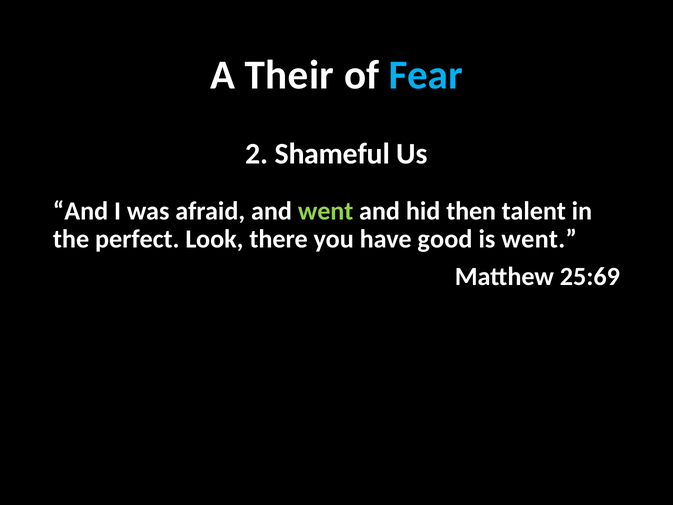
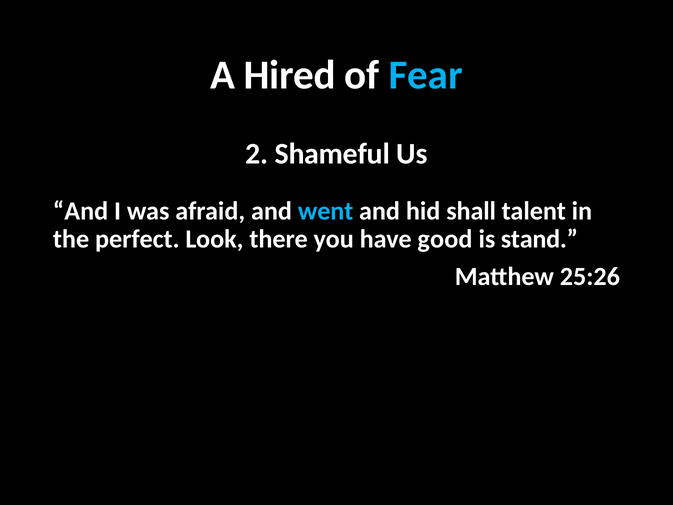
Their: Their -> Hired (290, 75)
went colour: light green -> light blue (326, 211)
then: then -> shall (471, 211)
is went: went -> stand (539, 239)
25:69: 25:69 -> 25:26 (590, 277)
